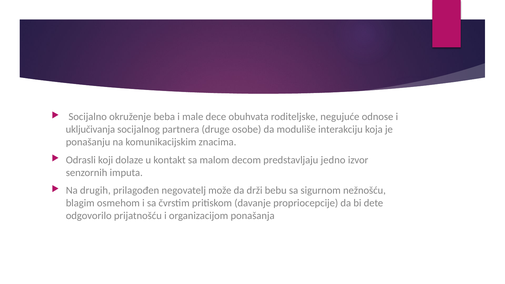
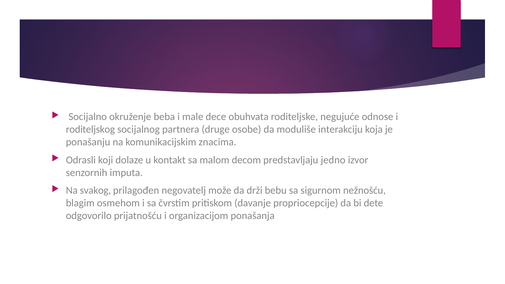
uključivanja: uključivanja -> roditeljskog (90, 129)
drugih: drugih -> svakog (95, 191)
